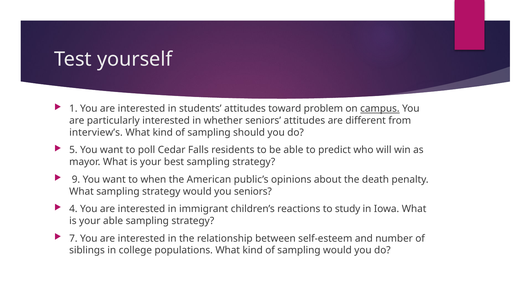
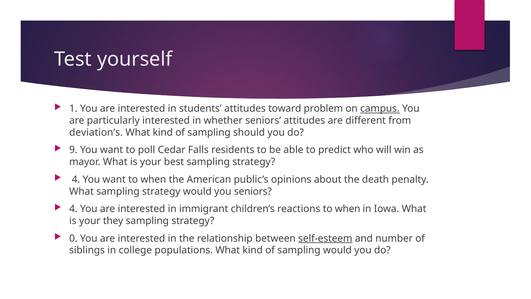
interview’s: interview’s -> deviation’s (96, 132)
5: 5 -> 9 (73, 150)
9: 9 -> 4 (76, 179)
reactions to study: study -> when (348, 209)
your able: able -> they (113, 221)
7: 7 -> 0 (73, 238)
self-esteem underline: none -> present (325, 238)
